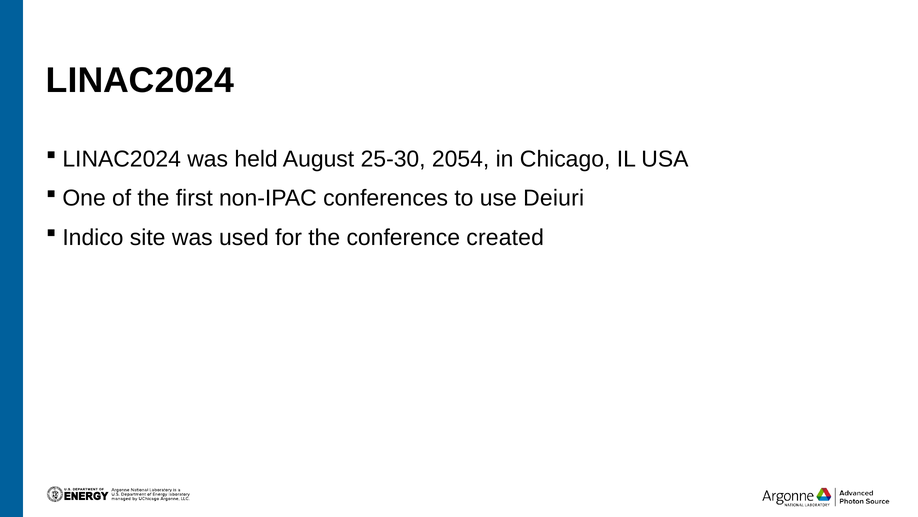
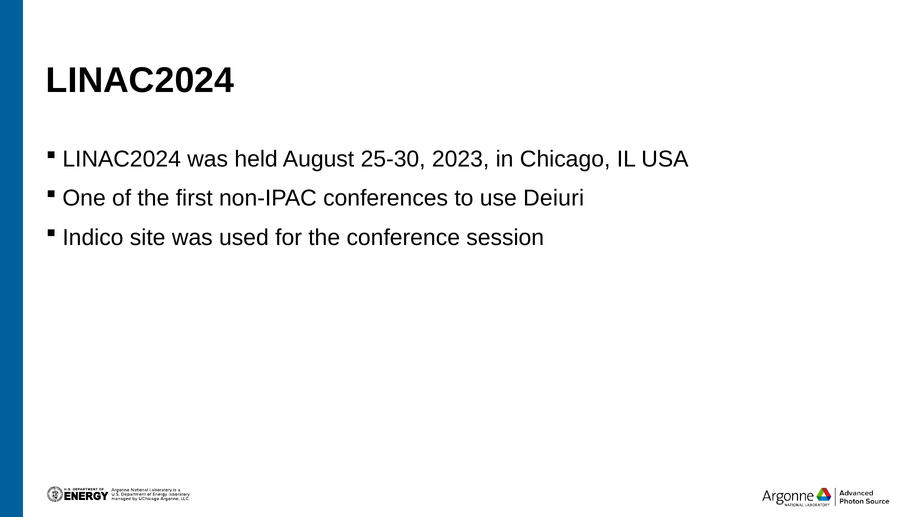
2054: 2054 -> 2023 (461, 159)
created: created -> session (505, 237)
